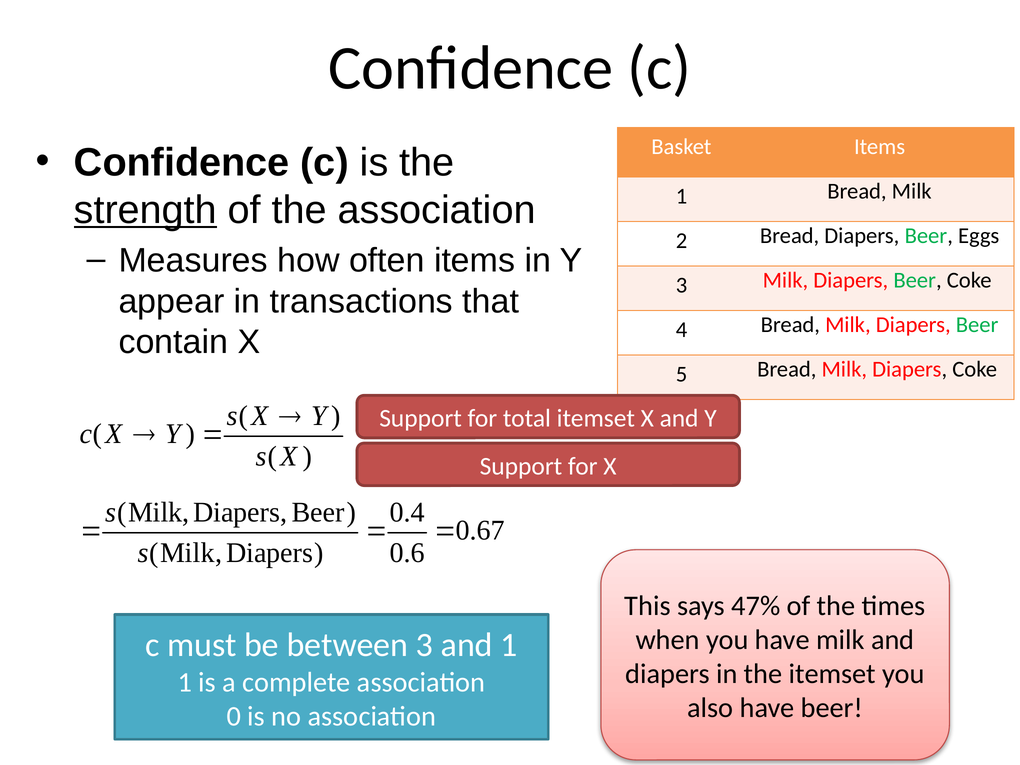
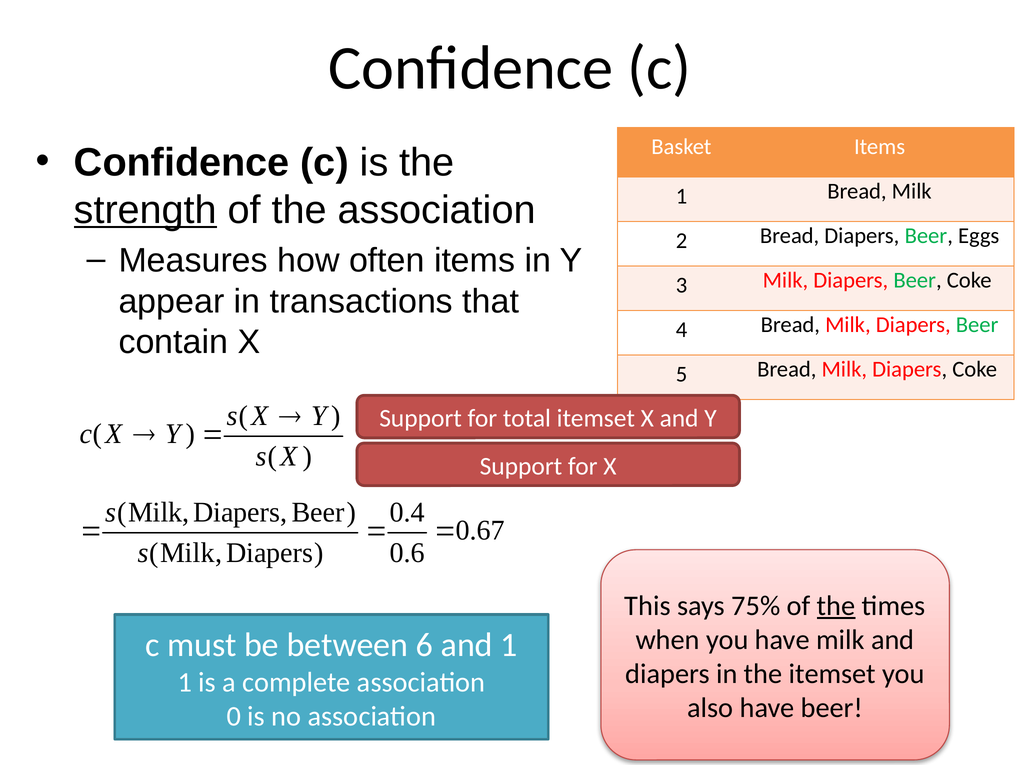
47%: 47% -> 75% (756, 606)
the underline: none -> present (836, 606)
between 3: 3 -> 6 (425, 645)
